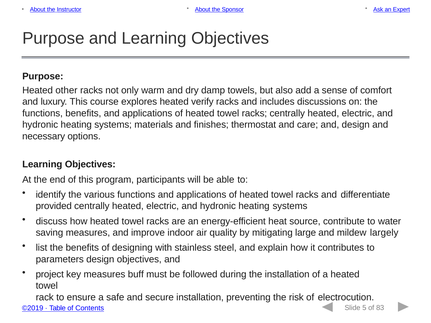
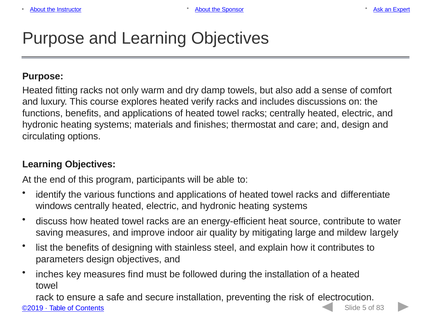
other: other -> fitting (67, 90)
necessary: necessary -> circulating (44, 136)
provided: provided -> windows (54, 206)
project: project -> inches (50, 274)
buff: buff -> find (136, 274)
